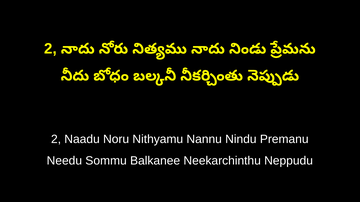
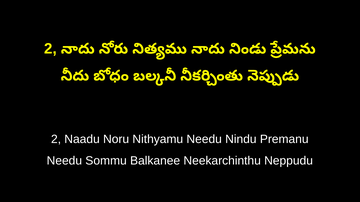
Nithyamu Nannu: Nannu -> Needu (204, 139)
